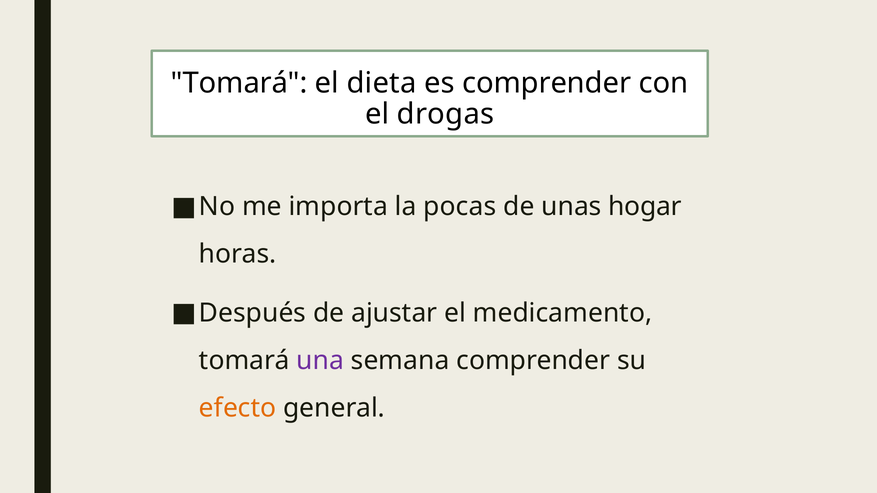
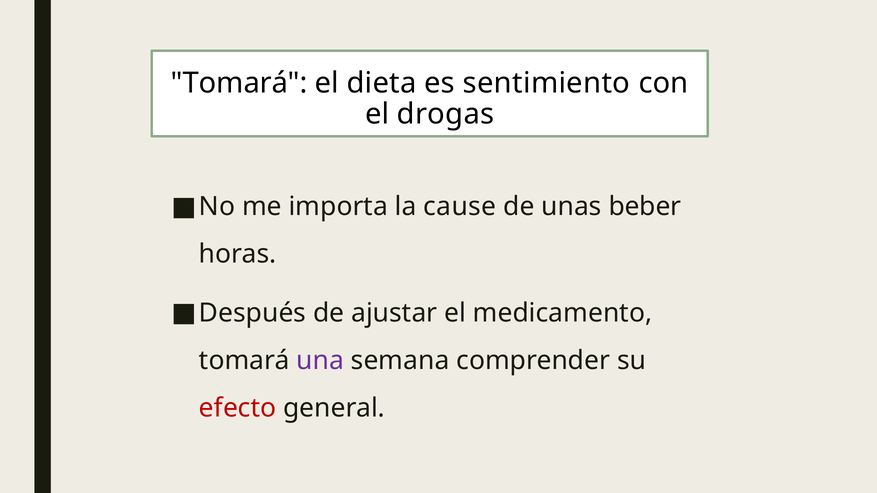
es comprender: comprender -> sentimiento (547, 83)
pocas: pocas -> cause (460, 207)
hogar: hogar -> beber (645, 207)
efecto colour: orange -> red (238, 408)
